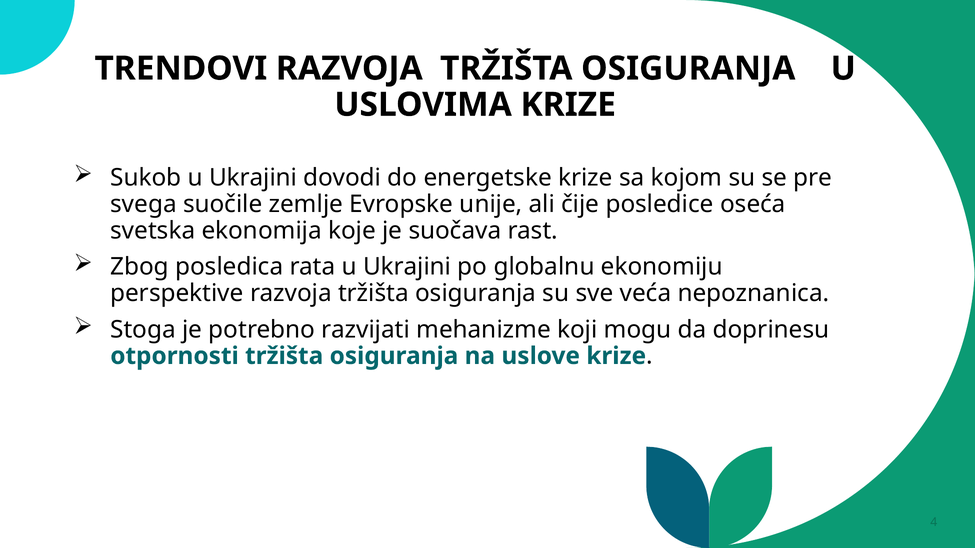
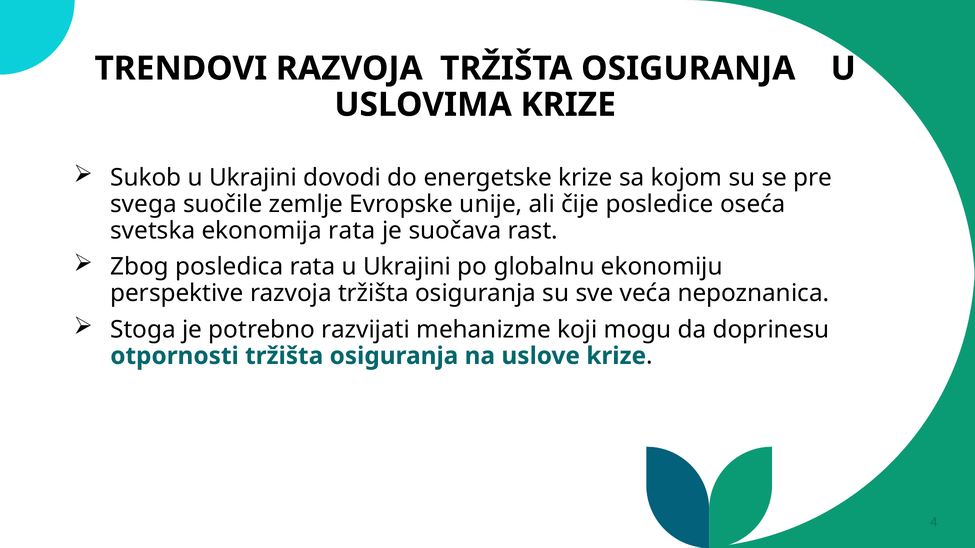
ekonomija koje: koje -> rata (352, 231)
